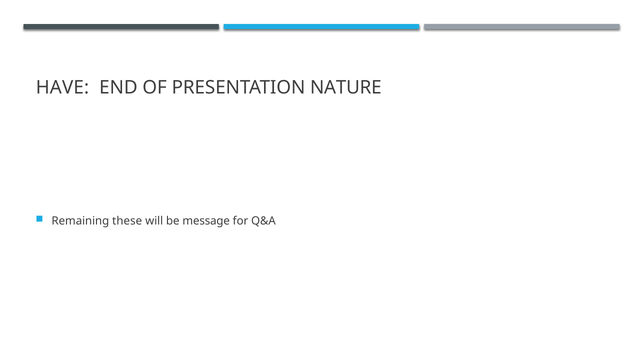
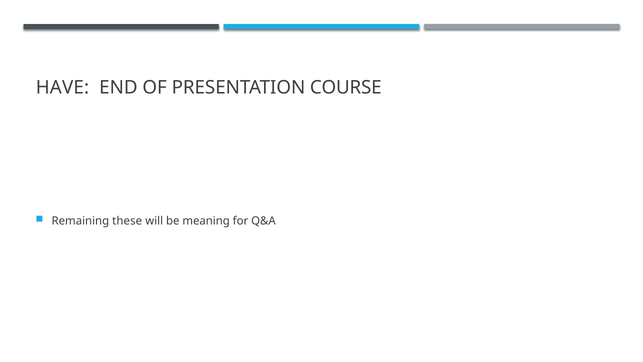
NATURE: NATURE -> COURSE (346, 87)
message: message -> meaning (206, 221)
